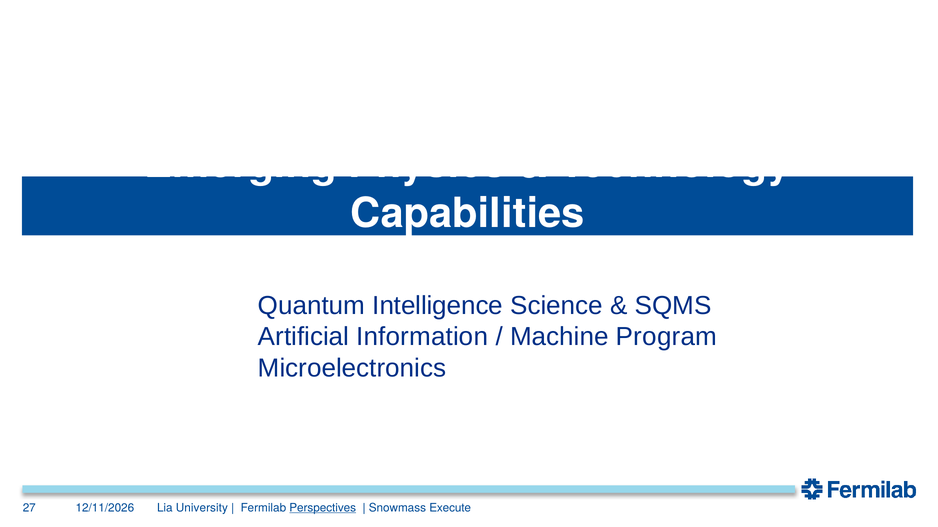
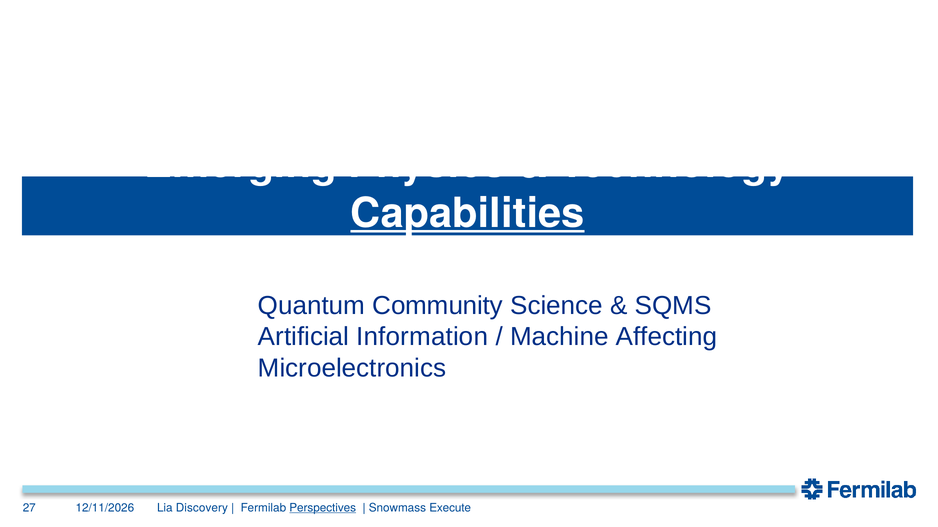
Capabilities underline: none -> present (467, 214)
Intelligence: Intelligence -> Community (438, 306)
Program: Program -> Affecting (667, 337)
University: University -> Discovery (202, 508)
